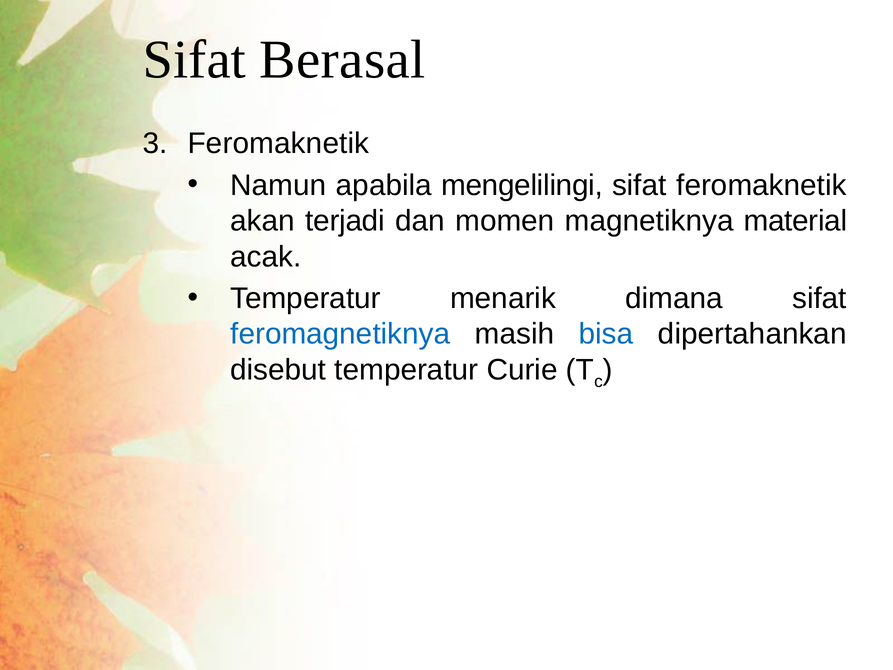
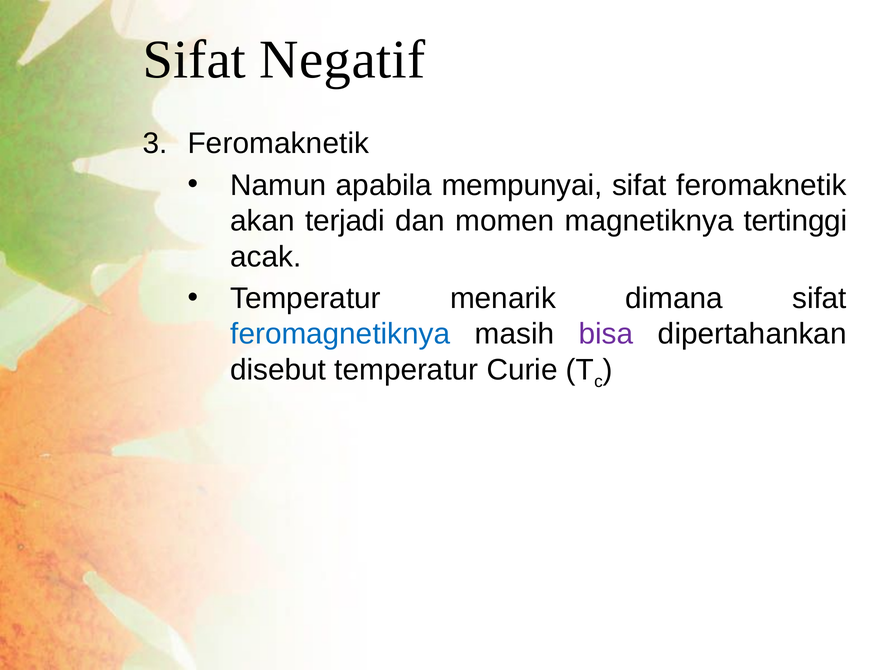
Berasal: Berasal -> Negatif (342, 60)
mengelilingi: mengelilingi -> mempunyai (522, 185)
material: material -> tertinggi (795, 221)
bisa colour: blue -> purple (606, 334)
